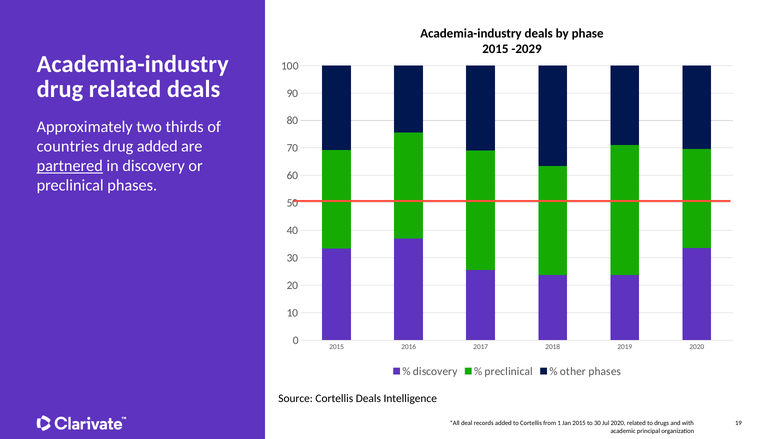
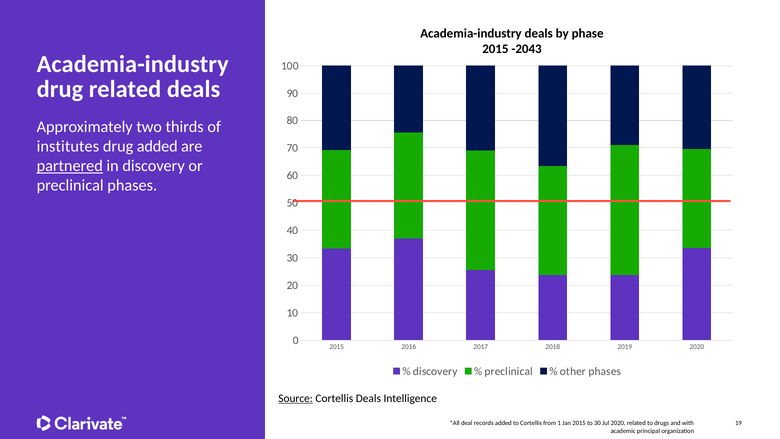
-2029: -2029 -> -2043 (527, 49)
countries: countries -> institutes (68, 146)
Source underline: none -> present (296, 398)
